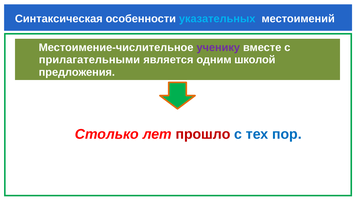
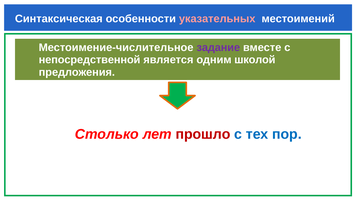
указательных colour: light blue -> pink (217, 19)
ученику: ученику -> задание (218, 47)
прилагательными: прилагательными -> непосредственной (90, 60)
